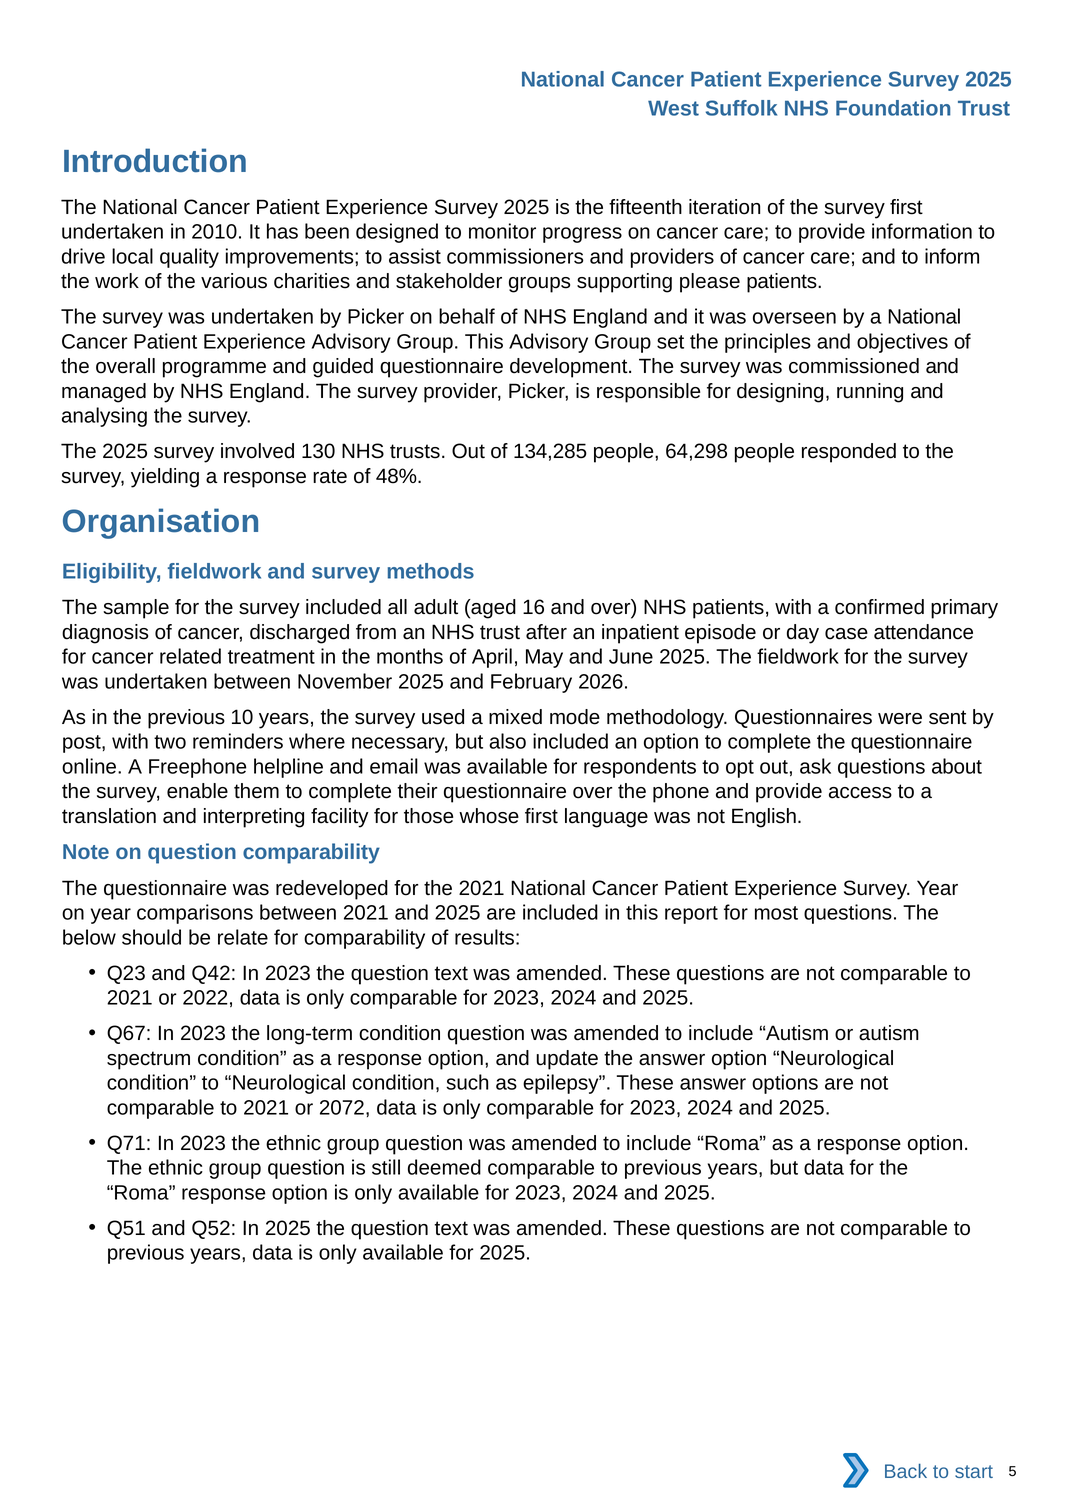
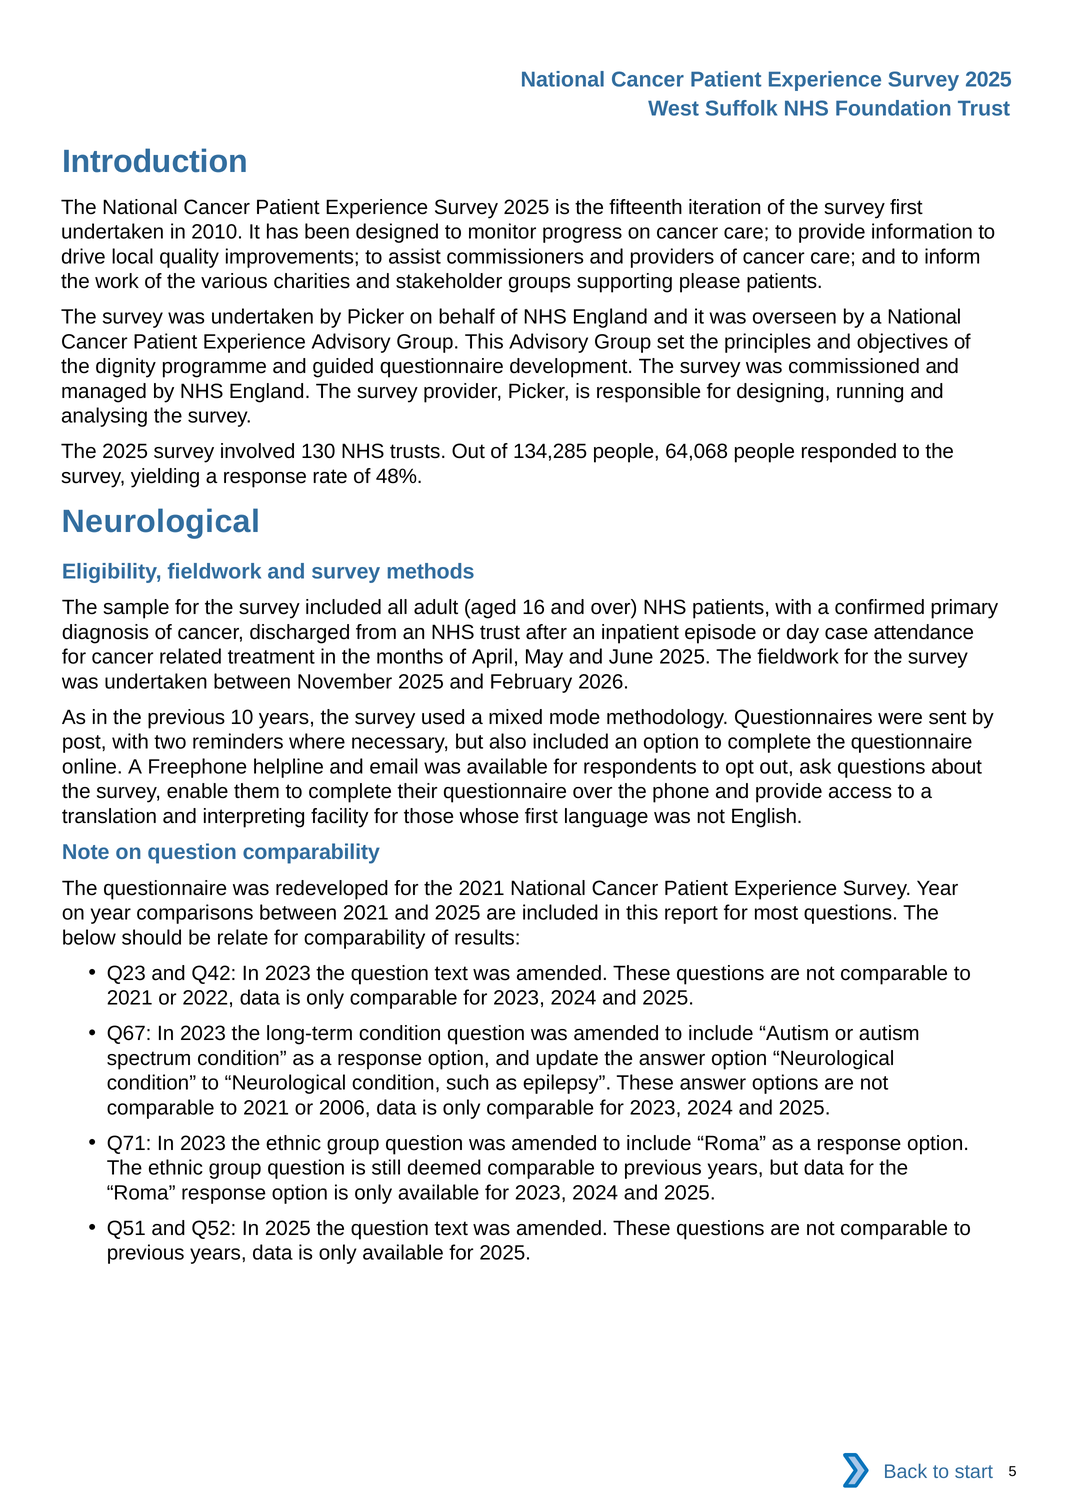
overall: overall -> dignity (126, 366)
64,298: 64,298 -> 64,068 (697, 451)
Organisation: Organisation -> Neurological (161, 521)
2072: 2072 -> 2006 (345, 1107)
